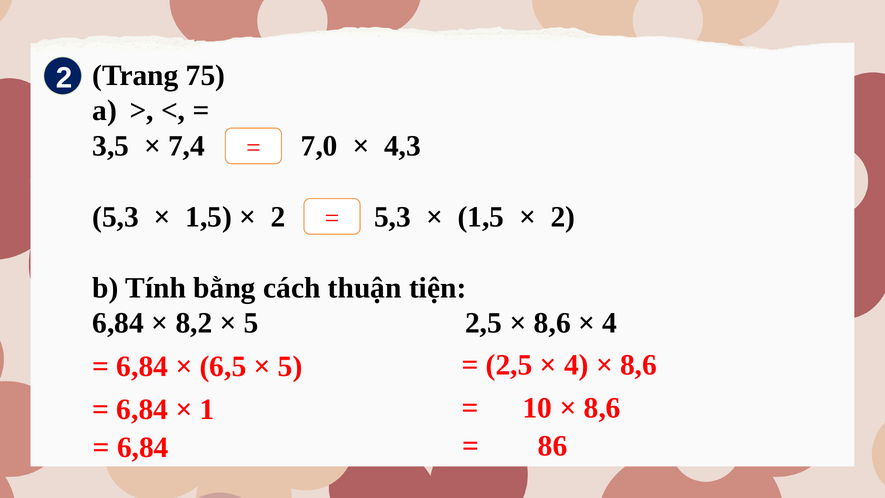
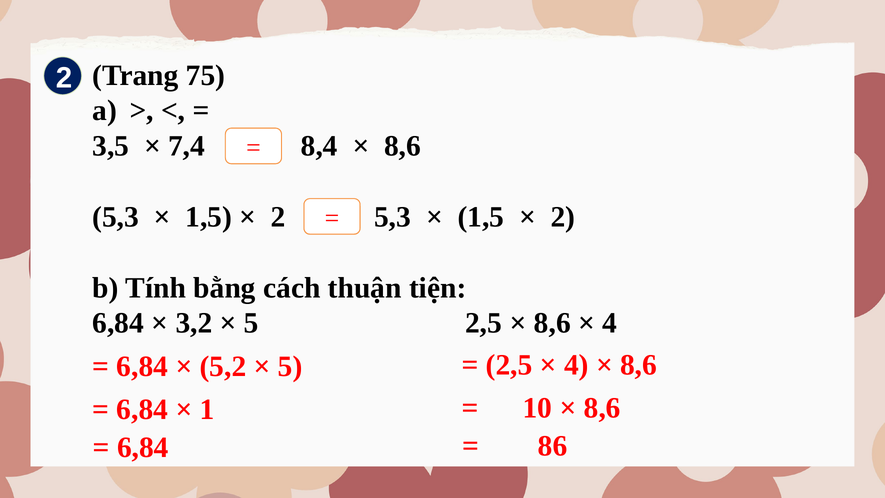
7,0: 7,0 -> 8,4 (319, 146)
4,3: 4,3 -> 8,6 (403, 146)
8,2: 8,2 -> 3,2 (194, 323)
6,5: 6,5 -> 5,2 (223, 366)
